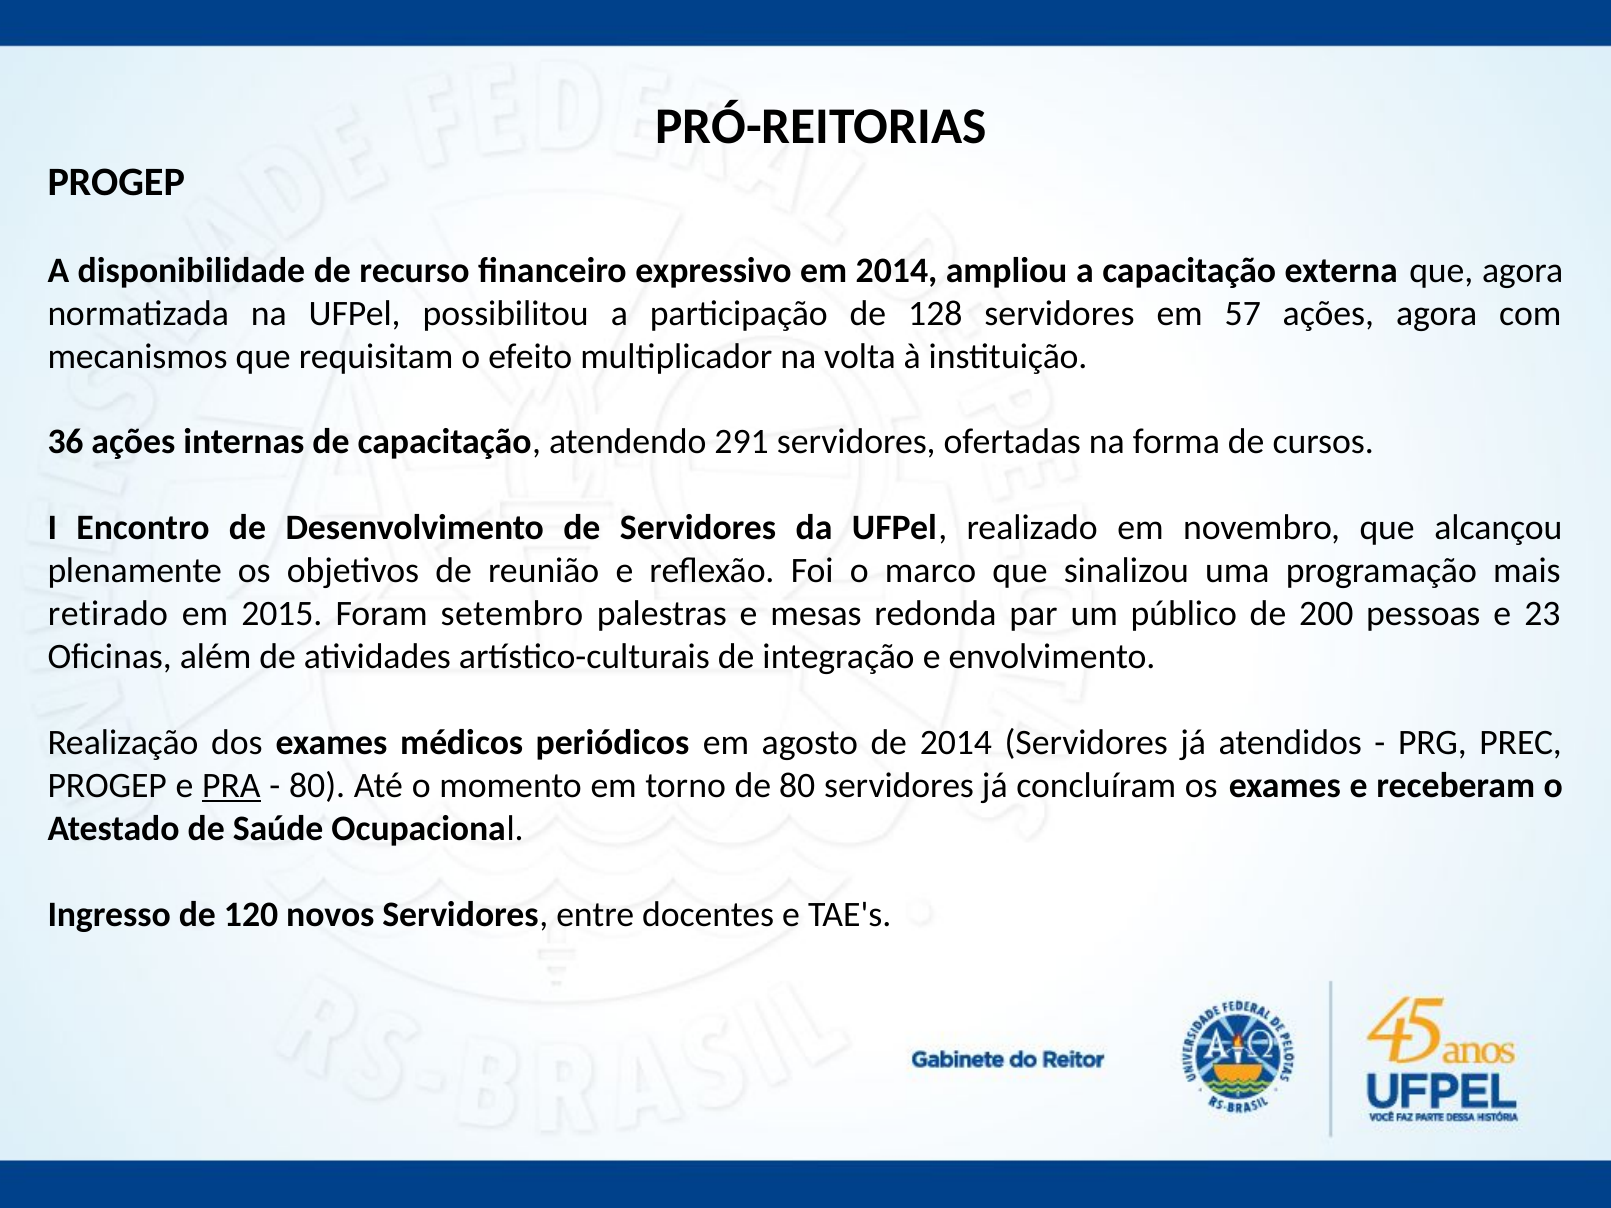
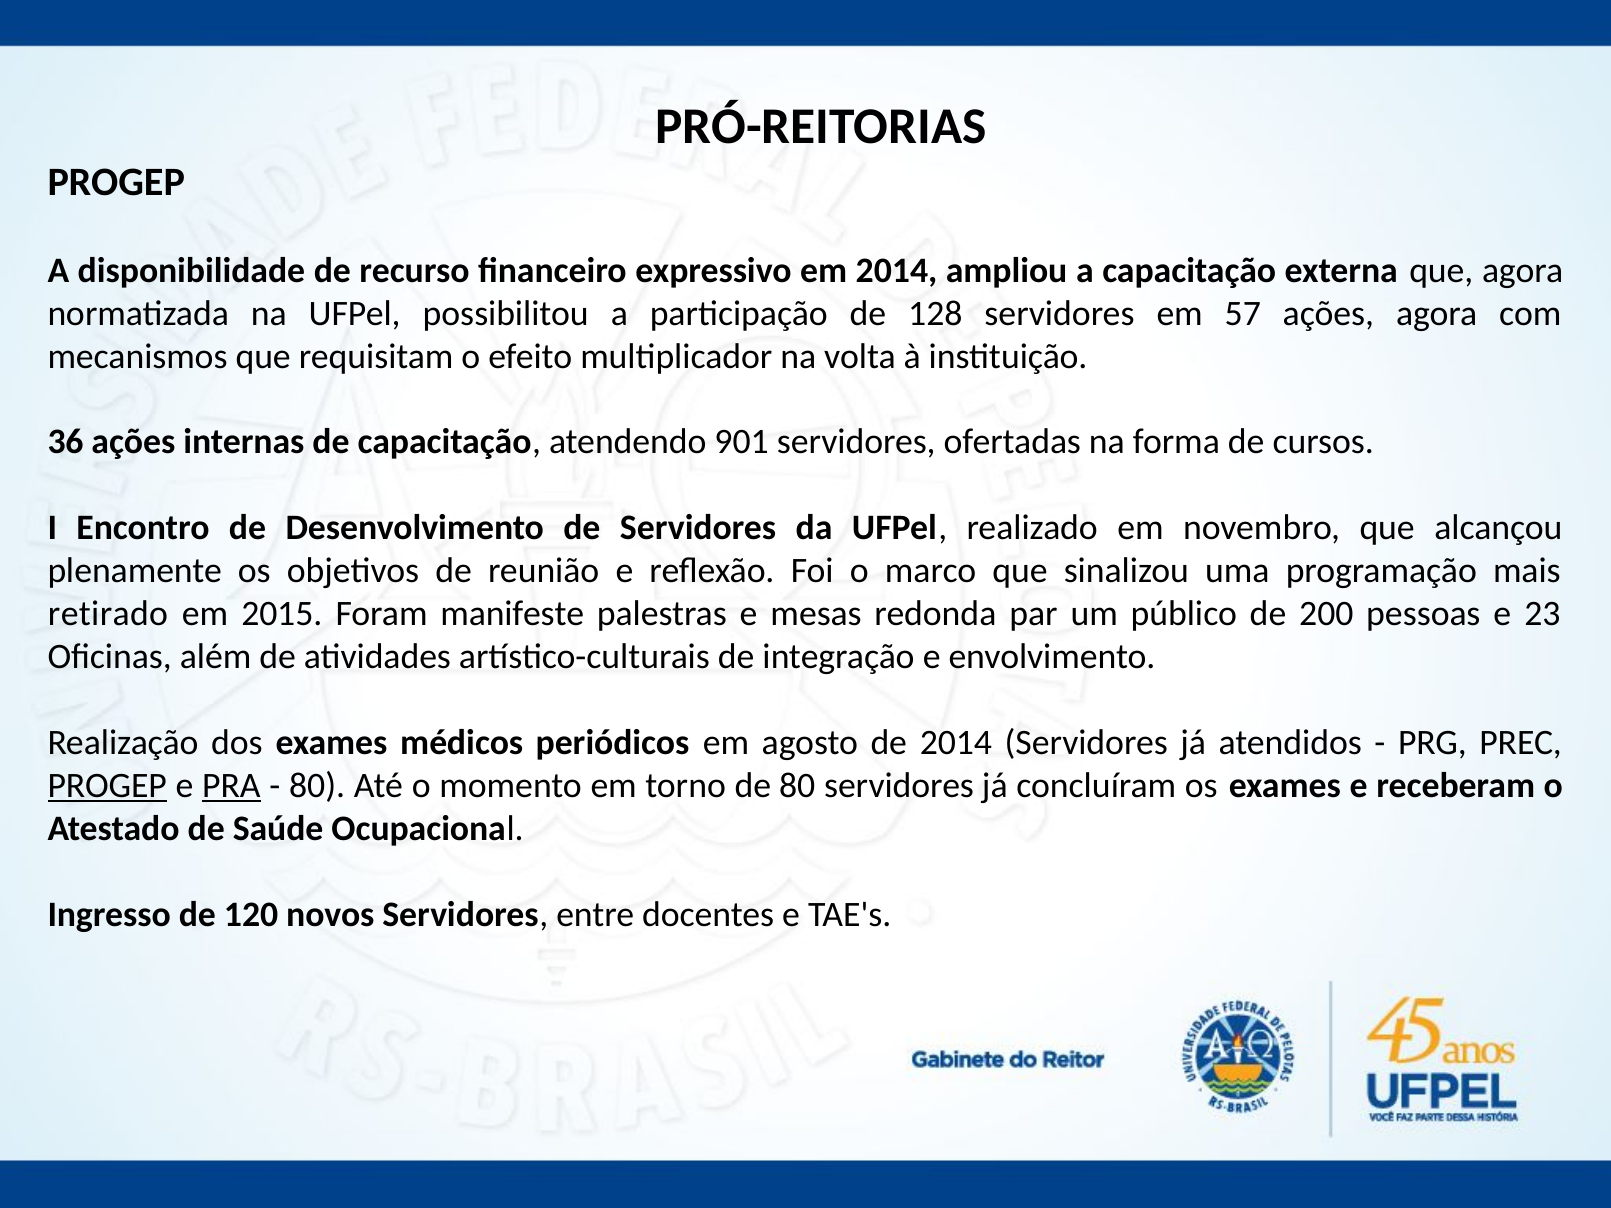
291: 291 -> 901 (742, 442)
setembro: setembro -> manifeste (512, 614)
PROGEP underline: none -> present (107, 786)
